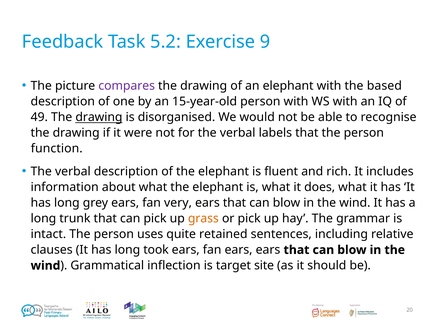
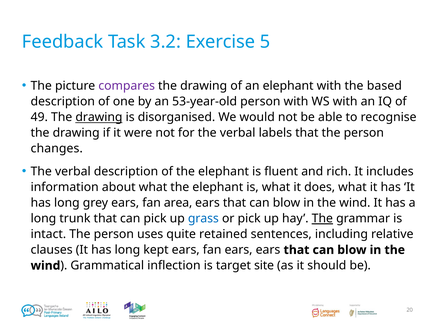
5.2: 5.2 -> 3.2 (166, 42)
9: 9 -> 5 (265, 42)
15-year-old: 15-year-old -> 53-year-old (205, 102)
function: function -> changes (57, 149)
very: very -> area (178, 203)
grass colour: orange -> blue (203, 219)
The underline: none -> present (322, 219)
took: took -> kept (156, 250)
